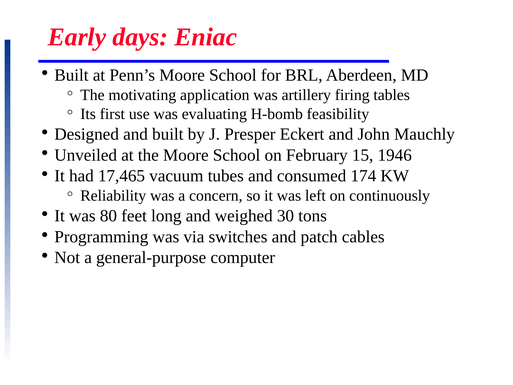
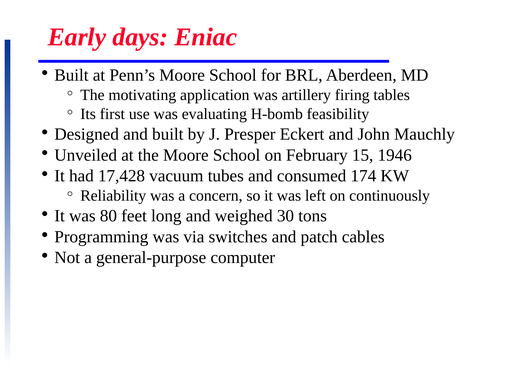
17,465: 17,465 -> 17,428 (122, 176)
